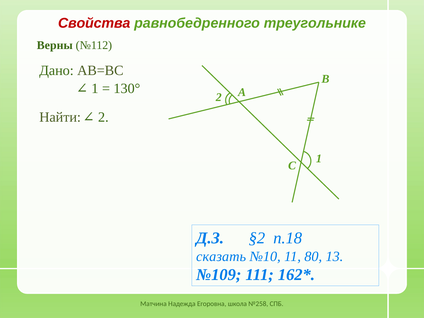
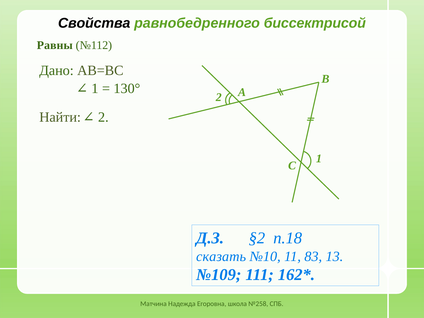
Свойства colour: red -> black (94, 23)
треугольнике: треугольнике -> биссектрисой (315, 23)
Верны: Верны -> Равны (55, 45)
80: 80 -> 83 (313, 256)
